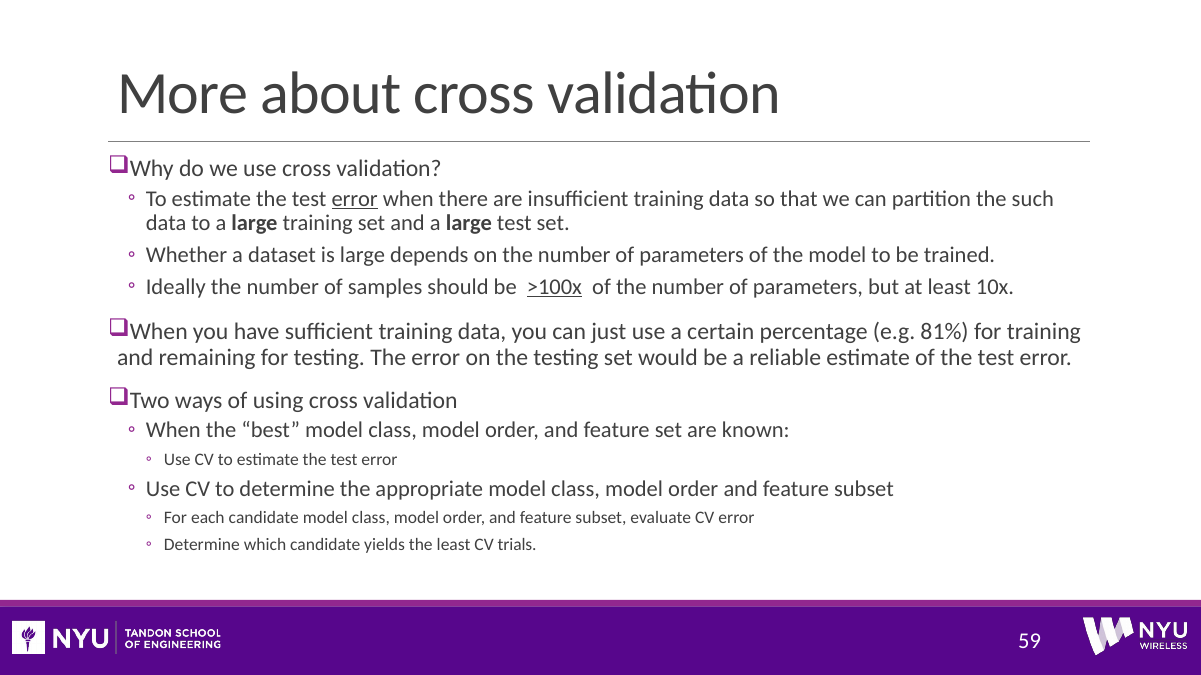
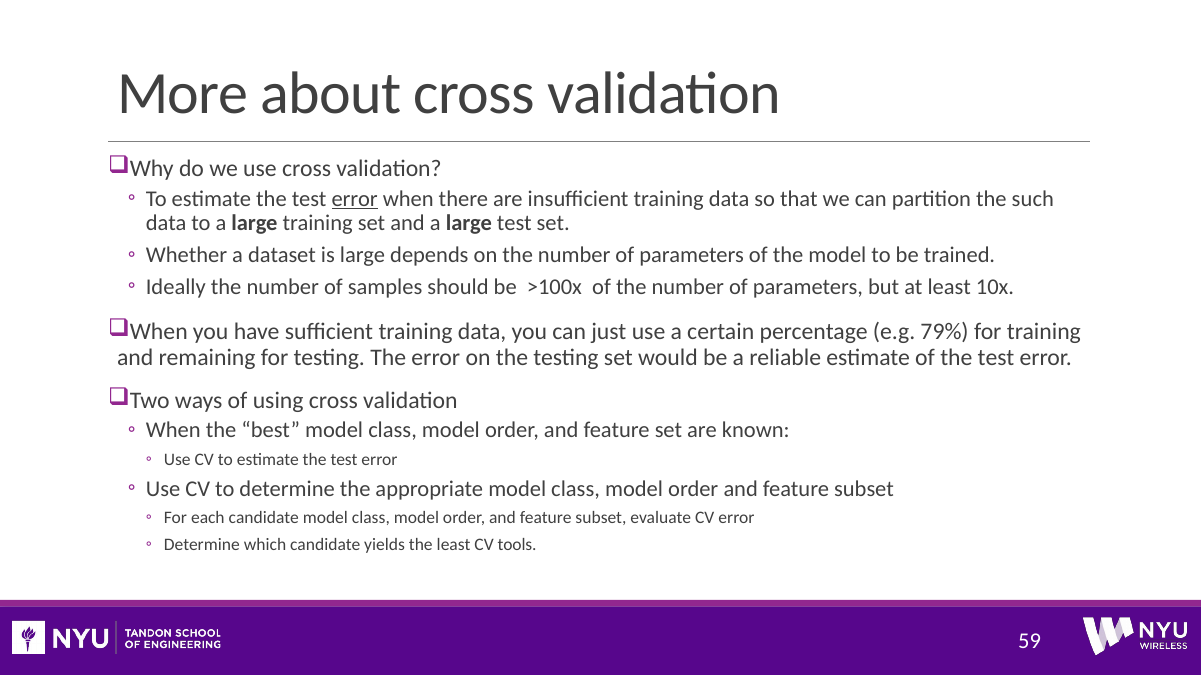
>100x underline: present -> none (554, 287)
81%: 81% -> 79% (945, 332)
trials: trials -> tools (517, 545)
